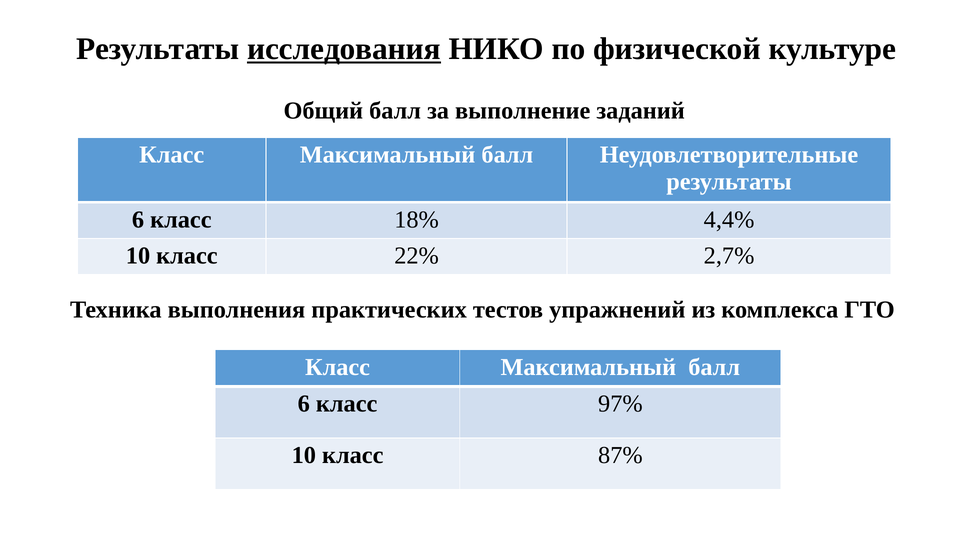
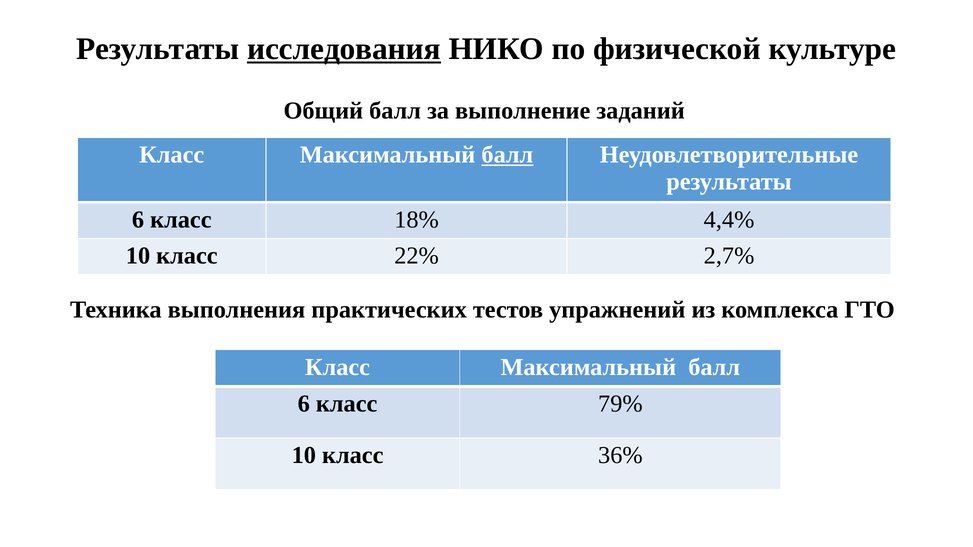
балл underline: none -> present (507, 155)
97%: 97% -> 79% (620, 404)
87%: 87% -> 36% (620, 456)
